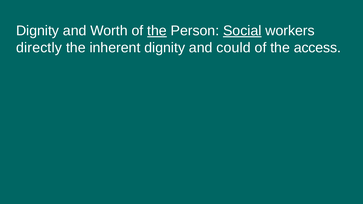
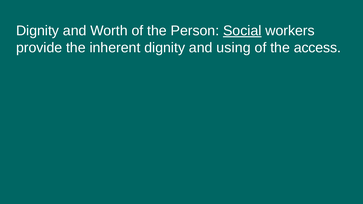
the underline: present -> none (157, 31)
directly: directly -> provide (39, 48)
could: could -> using (234, 48)
